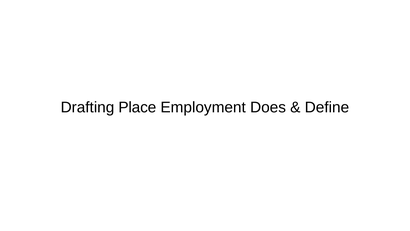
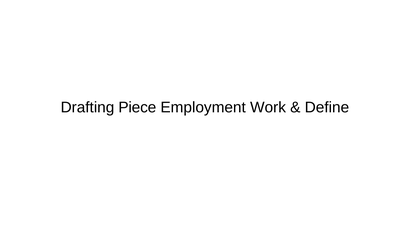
Place: Place -> Piece (137, 107)
Does: Does -> Work (268, 107)
